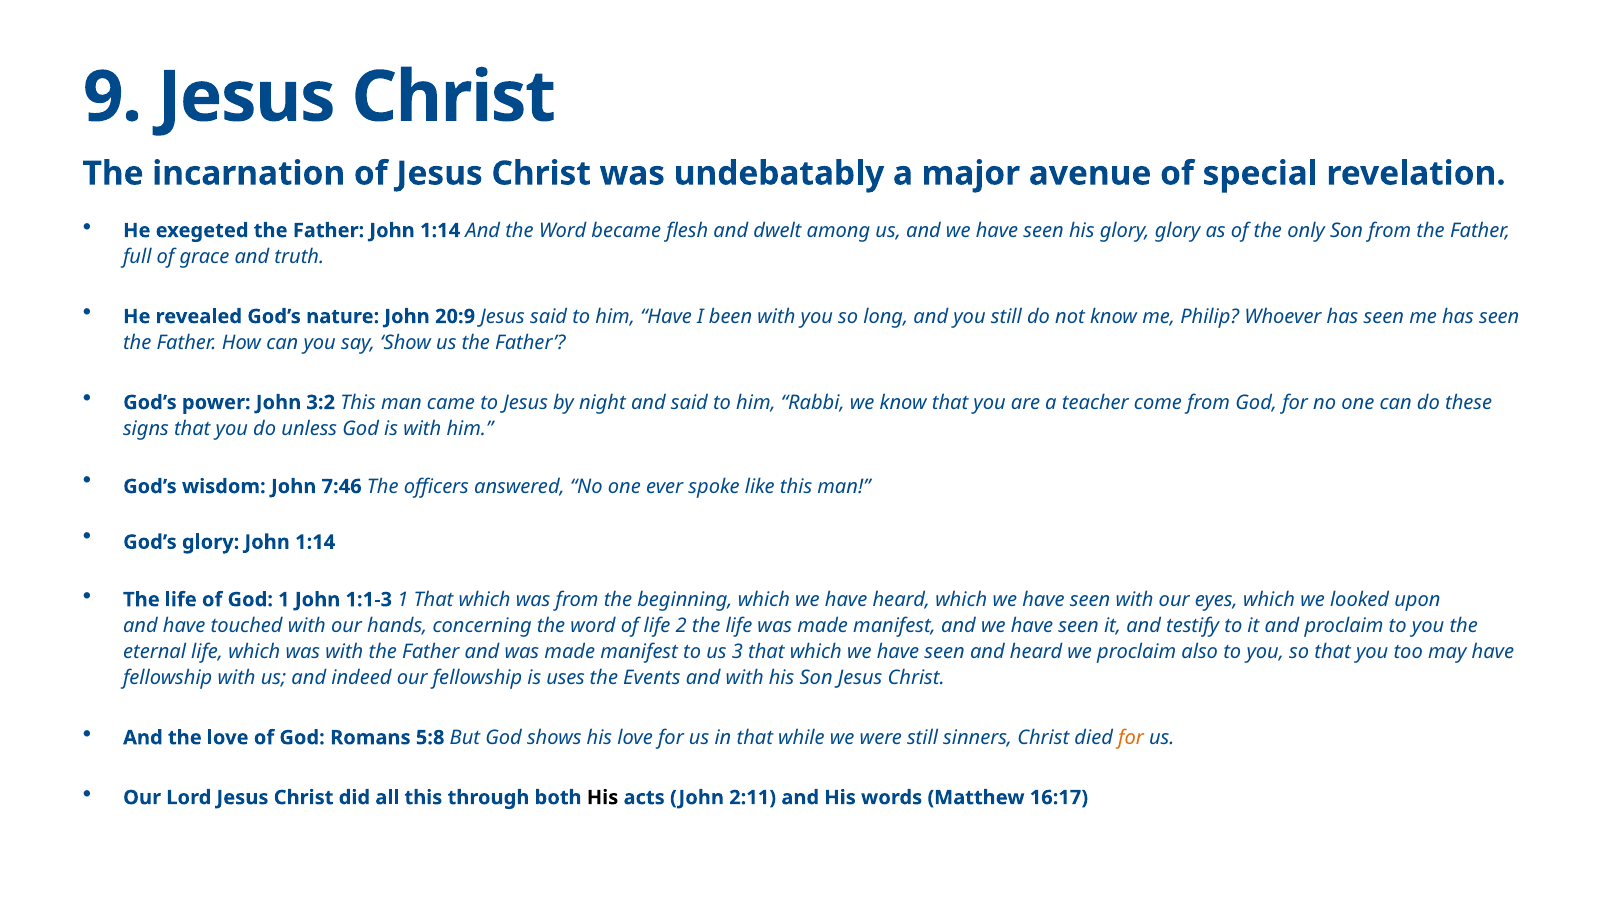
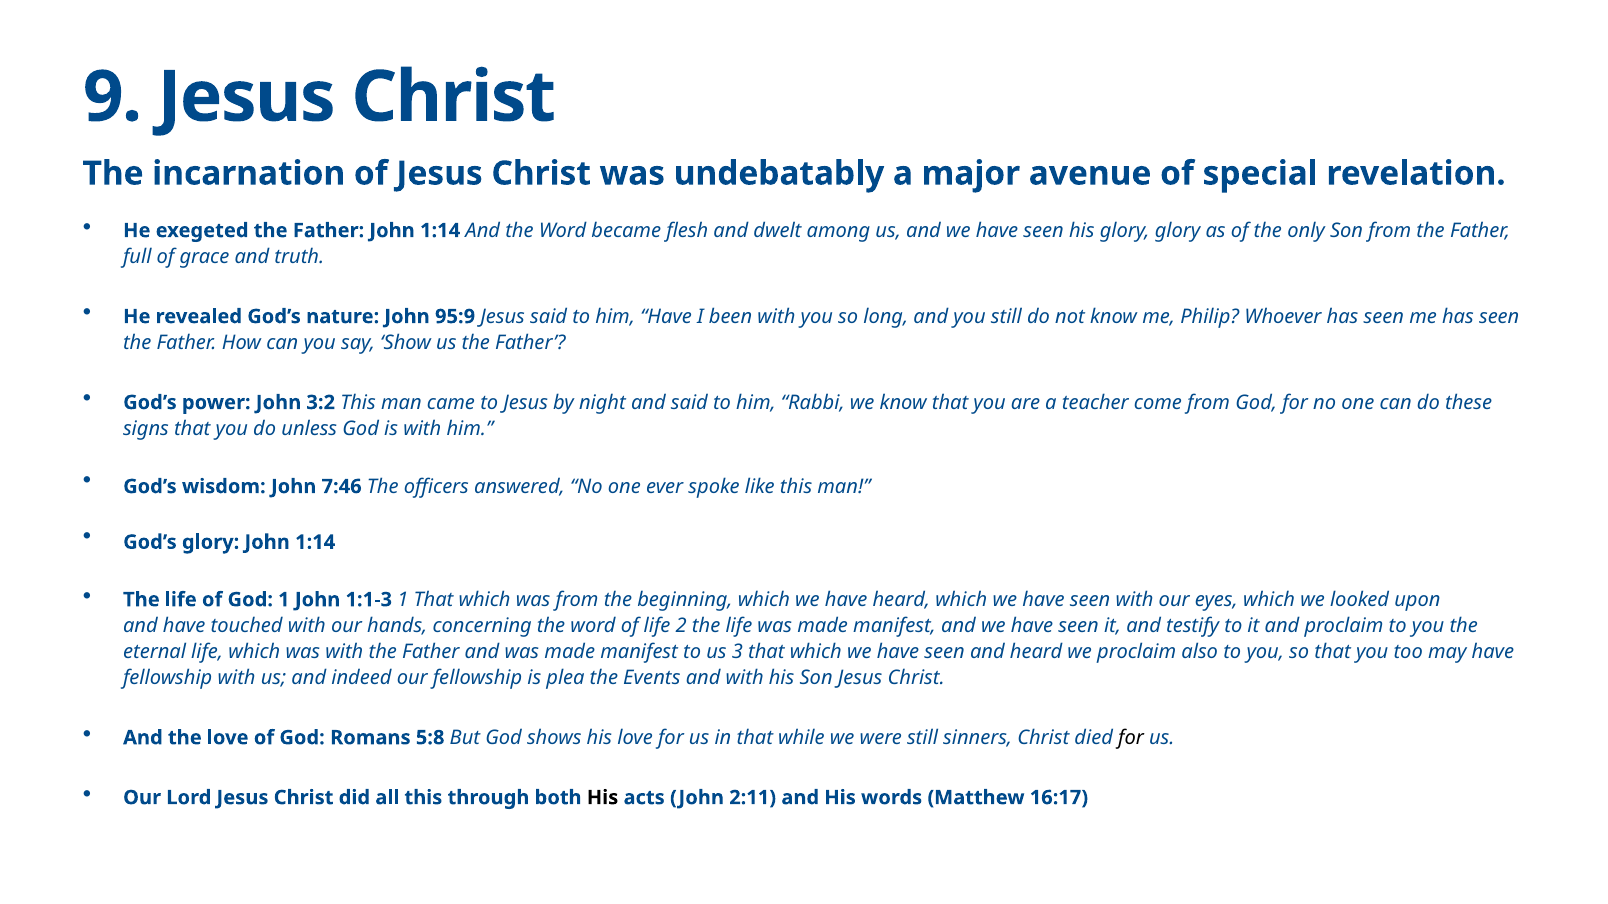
20:9: 20:9 -> 95:9 (455, 317)
uses: uses -> plea (566, 678)
for colour: orange -> black (1131, 738)
